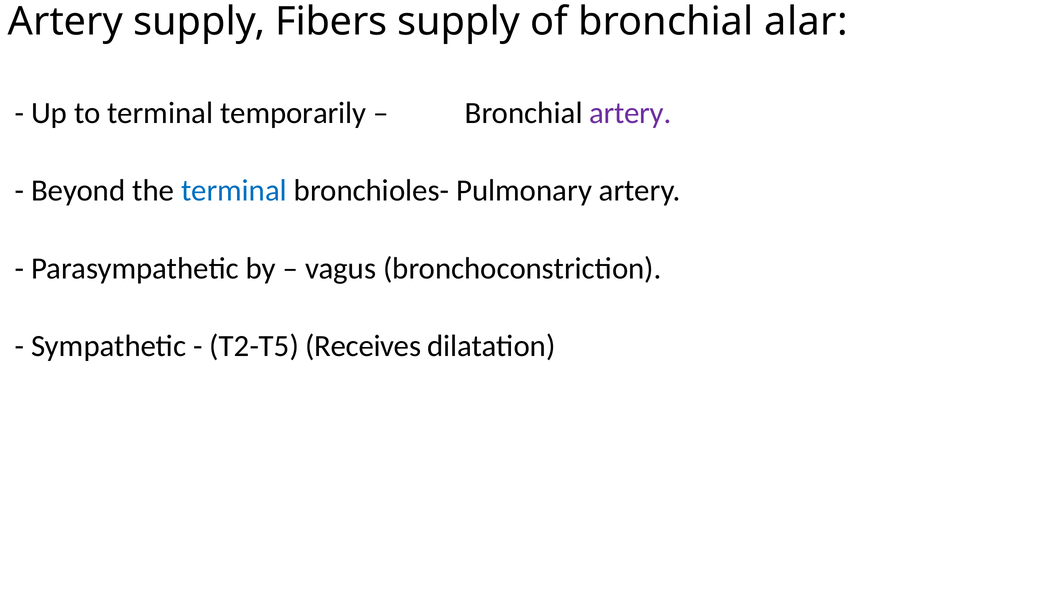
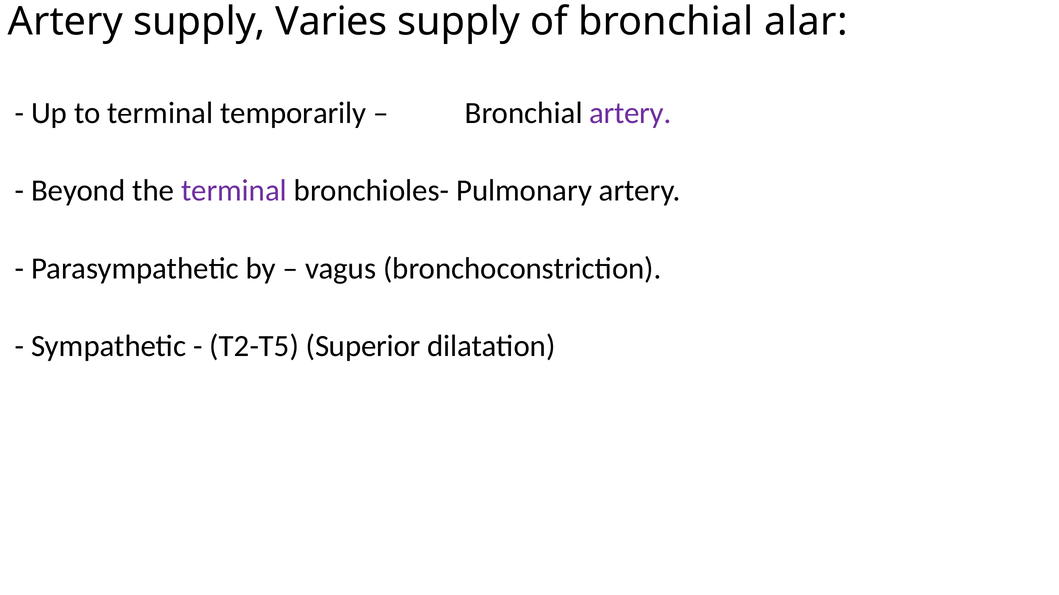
Fibers: Fibers -> Varies (331, 22)
terminal colour: blue -> purple (234, 191)
Receives: Receives -> Superior (363, 346)
